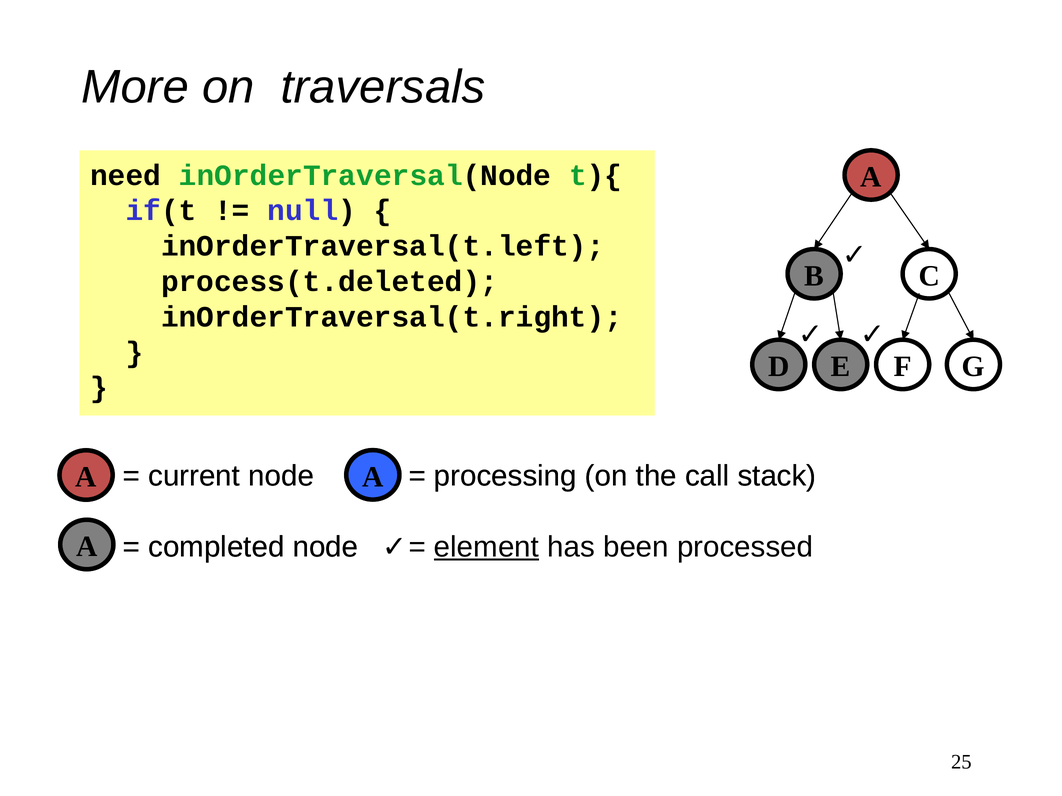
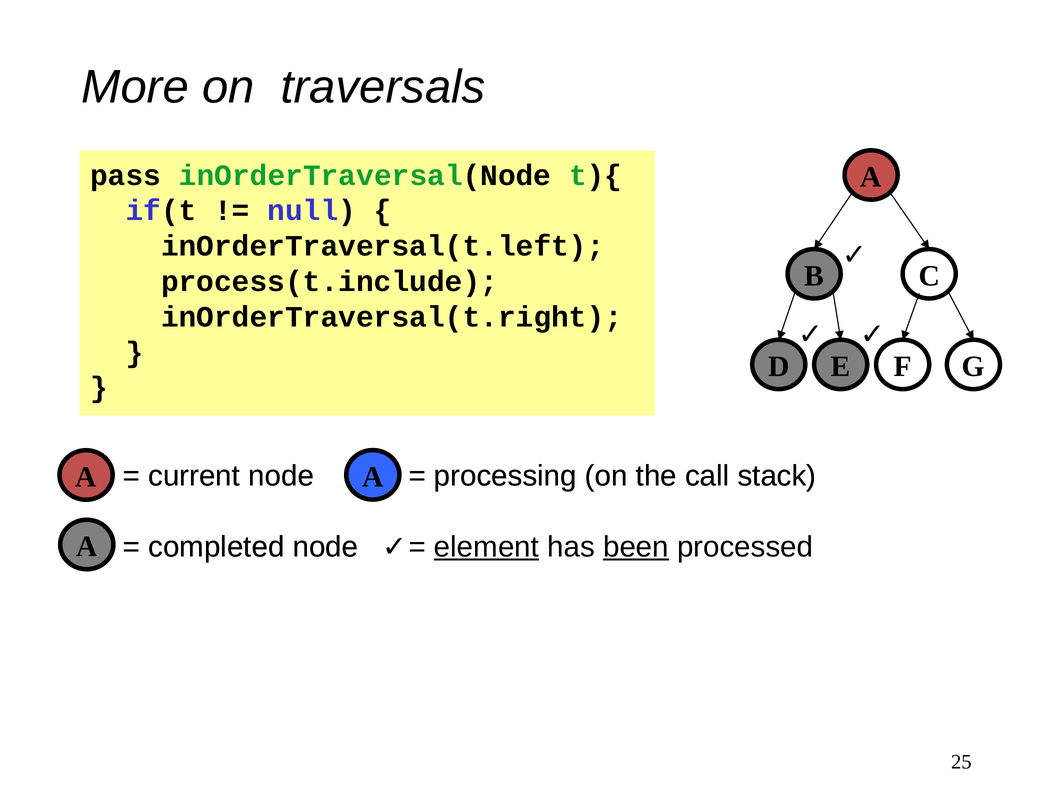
need: need -> pass (126, 175)
process(t.deleted: process(t.deleted -> process(t.include (329, 282)
been underline: none -> present (636, 547)
